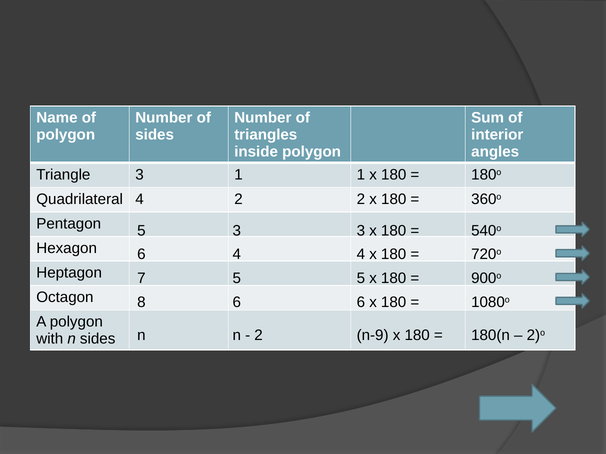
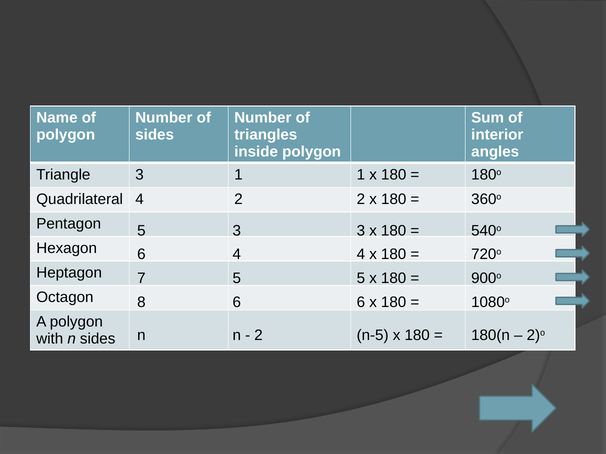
n-9: n-9 -> n-5 (373, 336)
